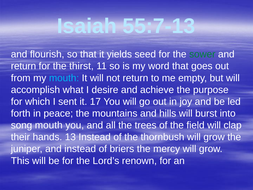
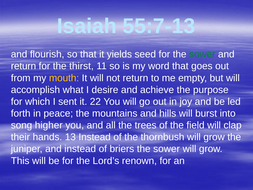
mouth colour: light blue -> yellow (64, 78)
17: 17 -> 22 (95, 101)
song mouth: mouth -> higher (49, 125)
briers the mercy: mercy -> sower (167, 149)
